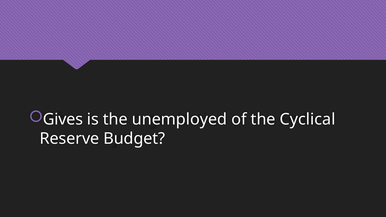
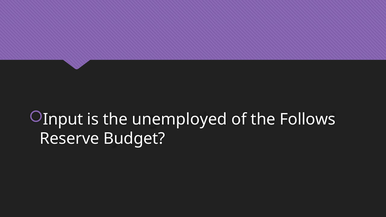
Gives: Gives -> Input (63, 119)
Cyclical: Cyclical -> Follows (308, 119)
